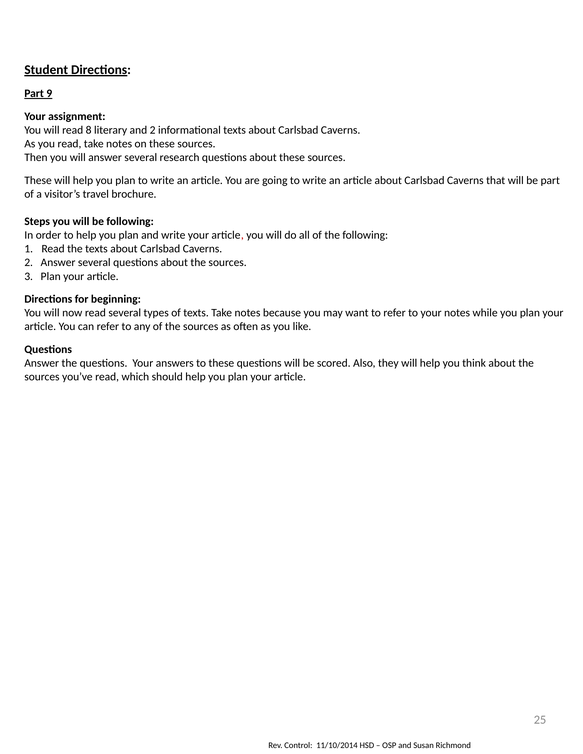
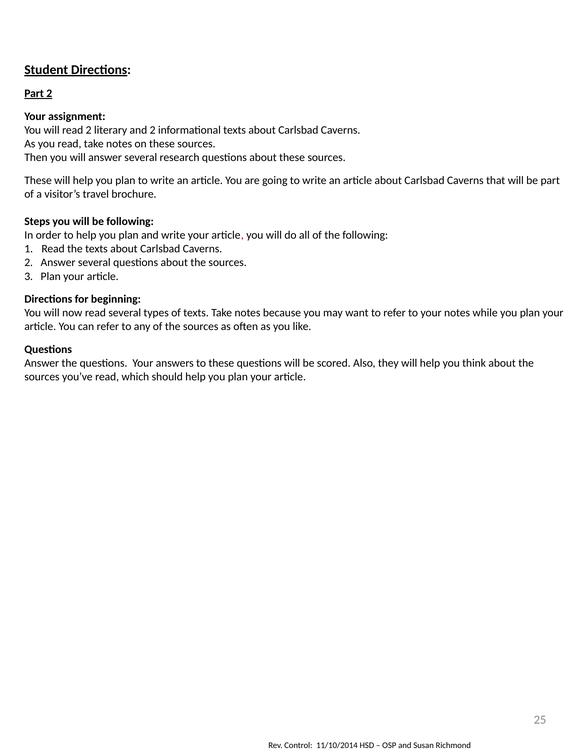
Part 9: 9 -> 2 (49, 94)
read 8: 8 -> 2 (89, 130)
